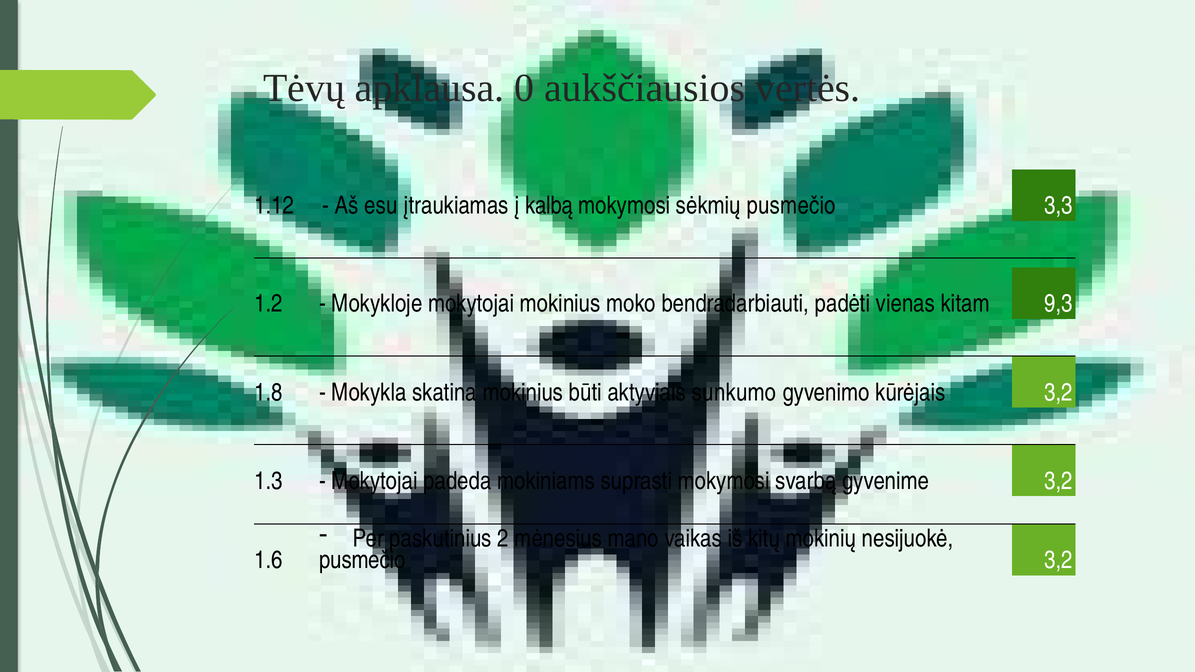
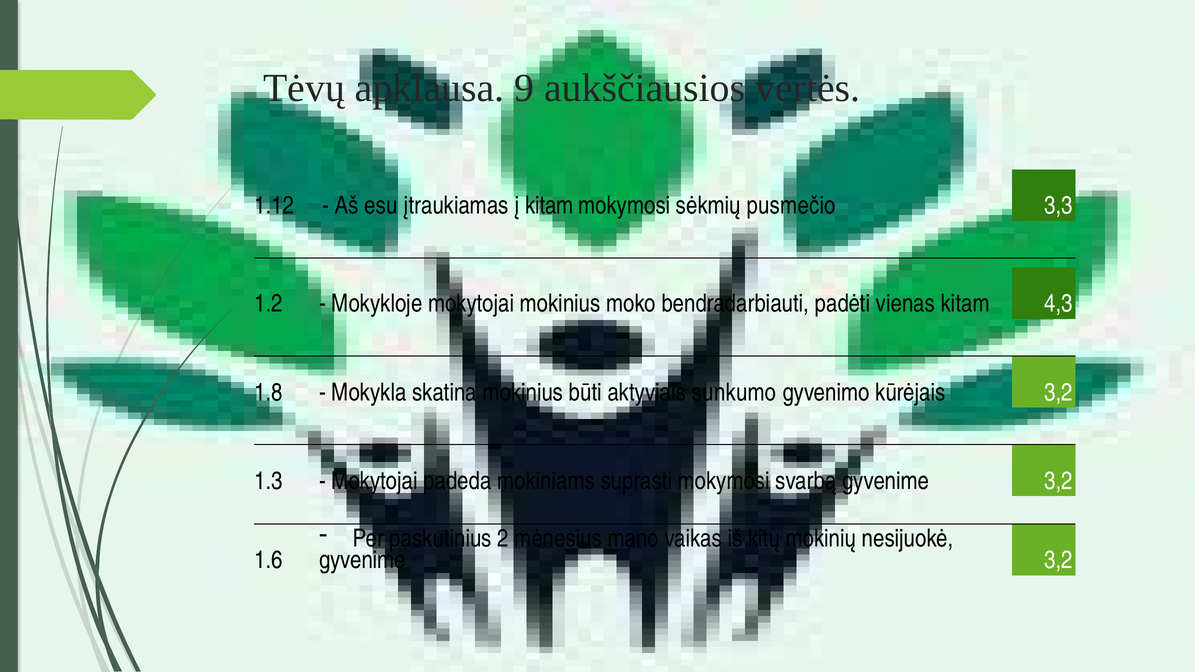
0: 0 -> 9 (524, 88)
į kalbą: kalbą -> kitam (549, 206)
9,3: 9,3 -> 4,3 (1058, 304)
pusmečio: pusmečio -> gyvenime (362, 560)
